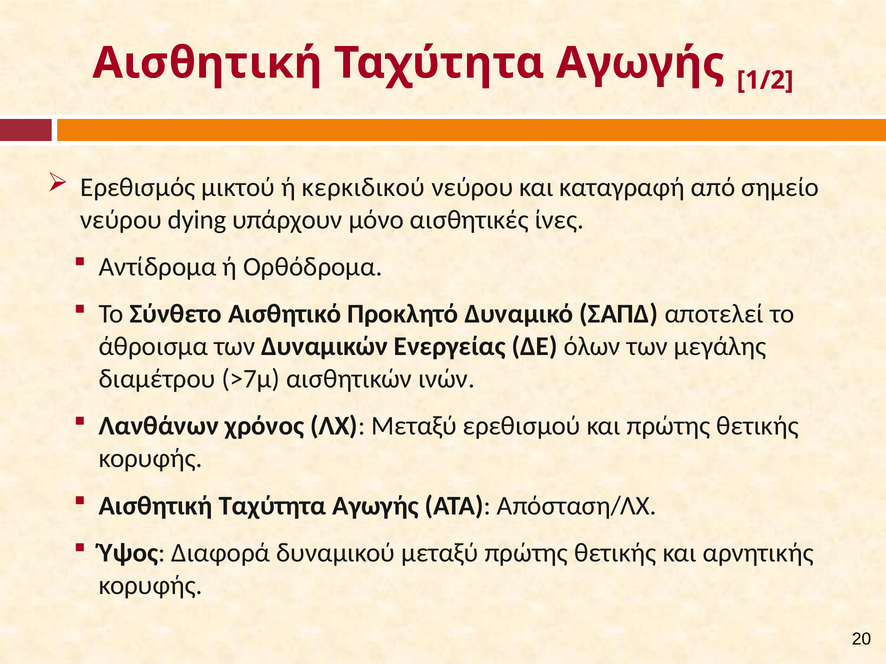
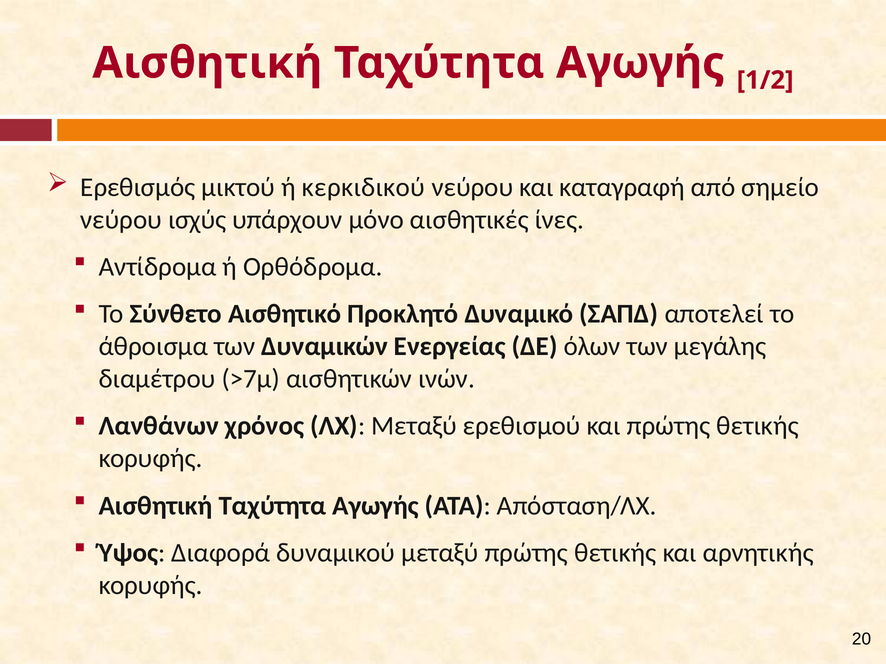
dying: dying -> ισχύς (197, 220)
